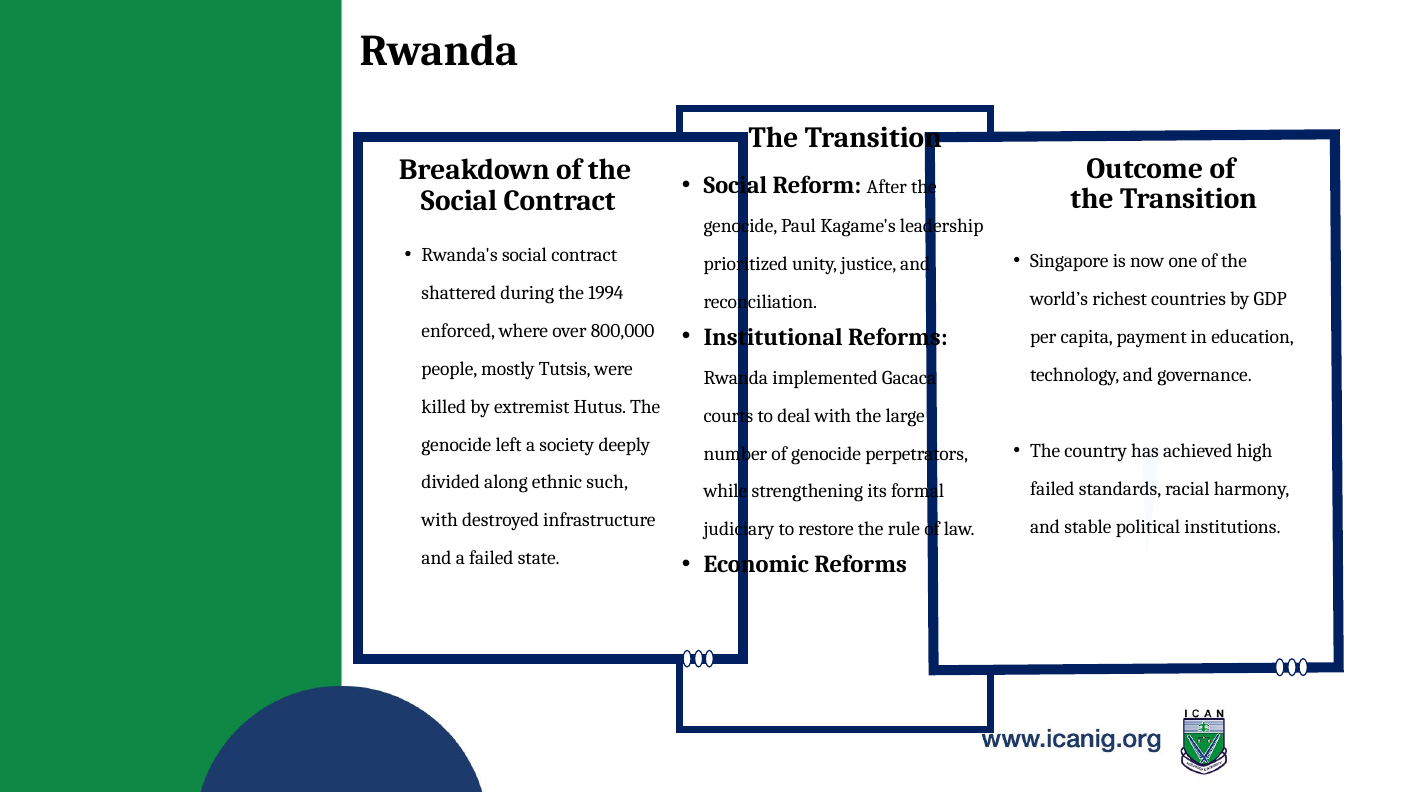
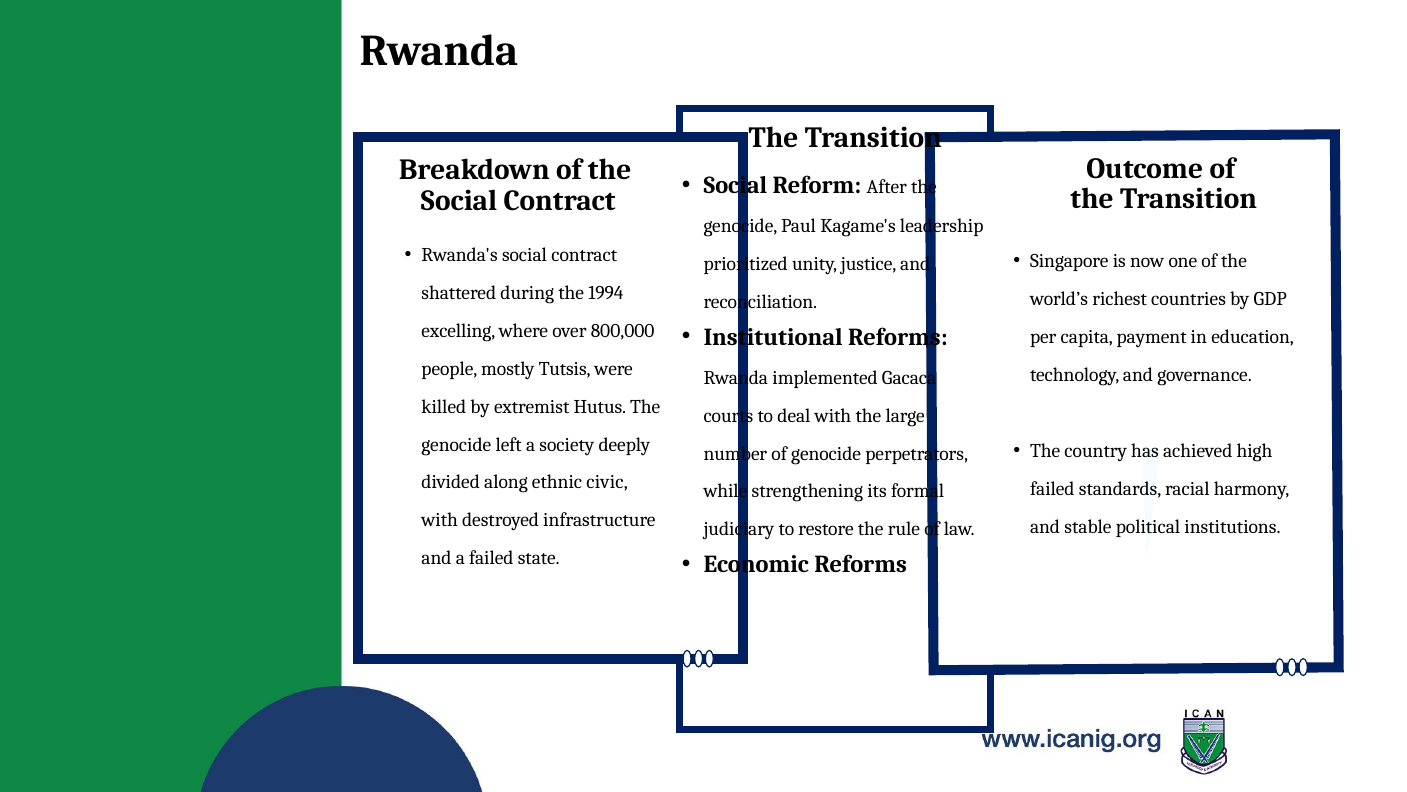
enforced: enforced -> excelling (458, 331)
such: such -> civic (607, 482)
